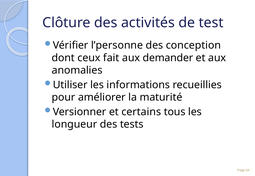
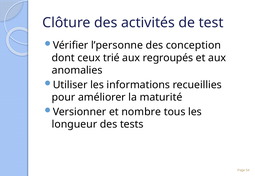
fait: fait -> trié (111, 58)
demander: demander -> regroupés (168, 58)
certains: certains -> nombre (141, 112)
